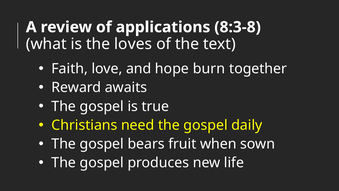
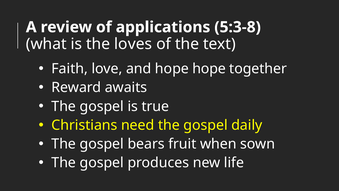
8:3-8: 8:3-8 -> 5:3-8 (238, 27)
hope burn: burn -> hope (209, 69)
